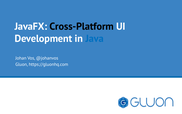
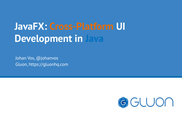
Cross-Platform colour: black -> orange (82, 26)
